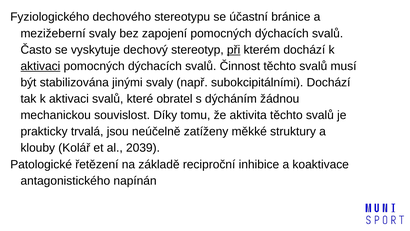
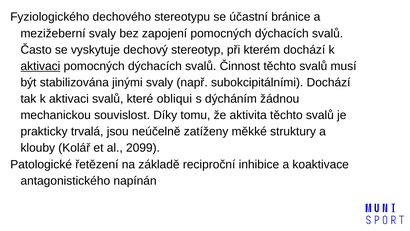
při underline: present -> none (234, 50)
obratel: obratel -> obliqui (174, 99)
2039: 2039 -> 2099 (143, 148)
